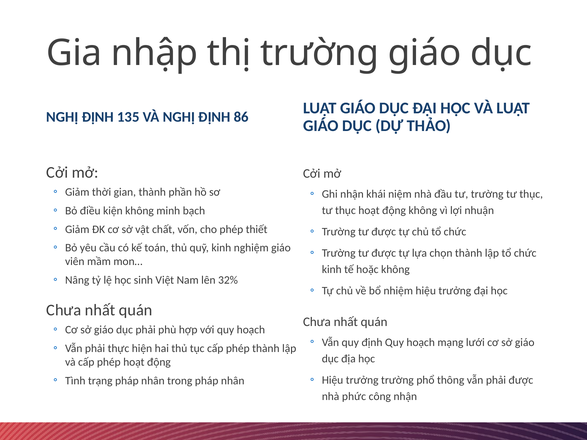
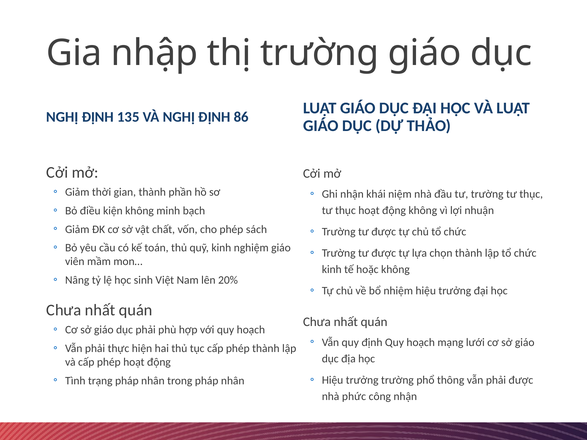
thiết: thiết -> sách (257, 229)
32%: 32% -> 20% (228, 280)
